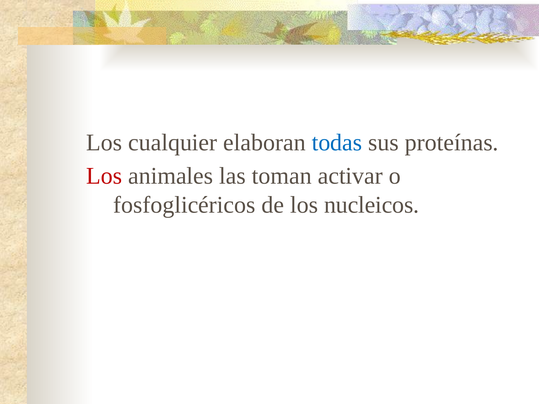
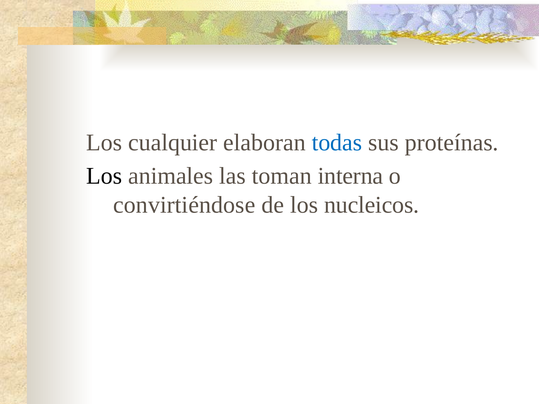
Los colour: red -> black (104, 176)
activar: activar -> interna (350, 176)
fosfoglicéricos: fosfoglicéricos -> convirtiéndose (184, 205)
